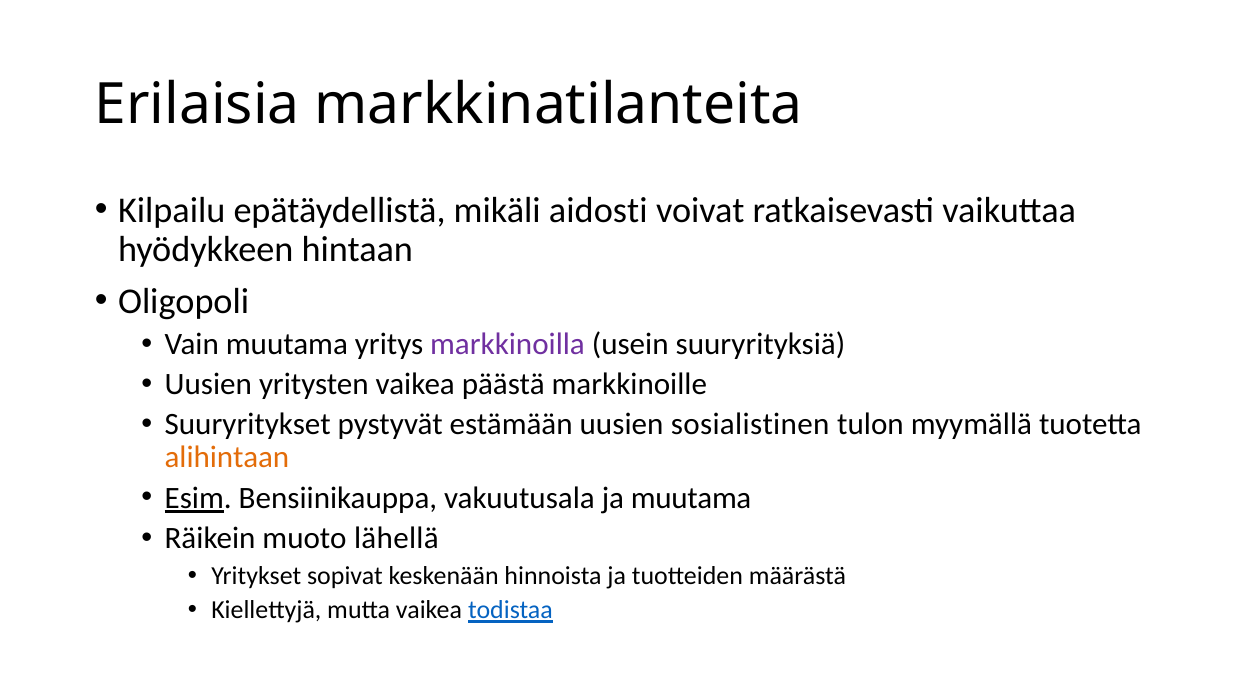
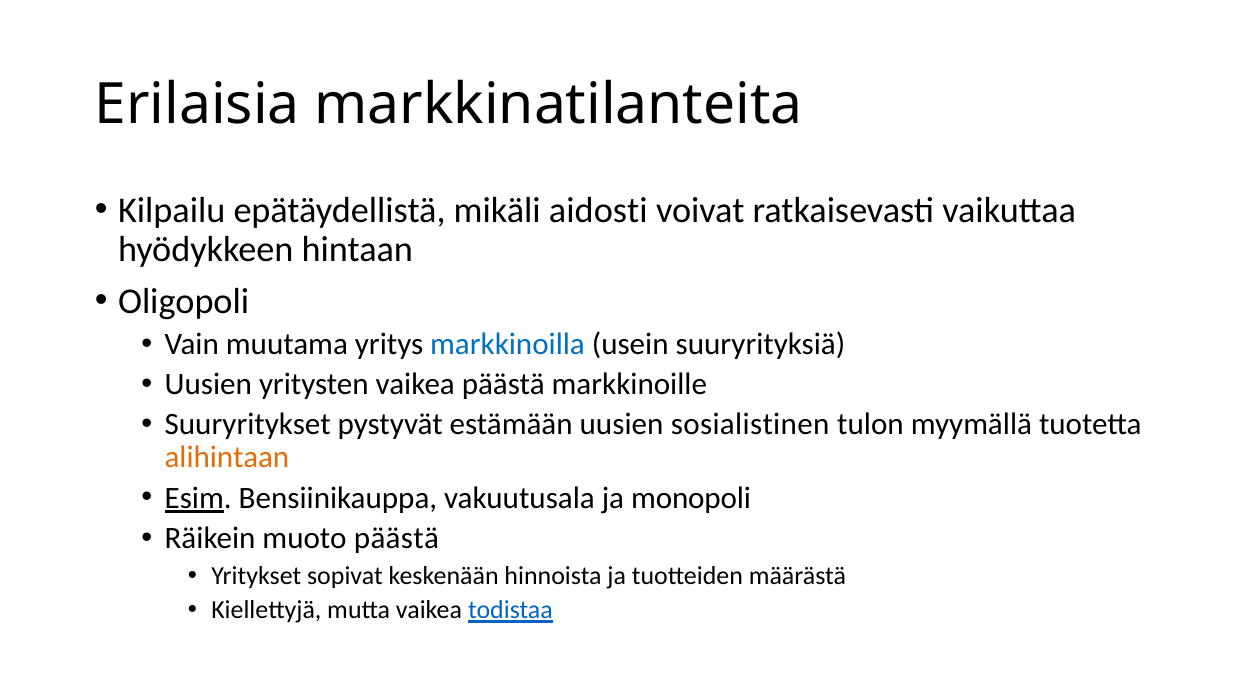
markkinoilla colour: purple -> blue (508, 344)
ja muutama: muutama -> monopoli (691, 498)
muoto lähellä: lähellä -> päästä (396, 538)
